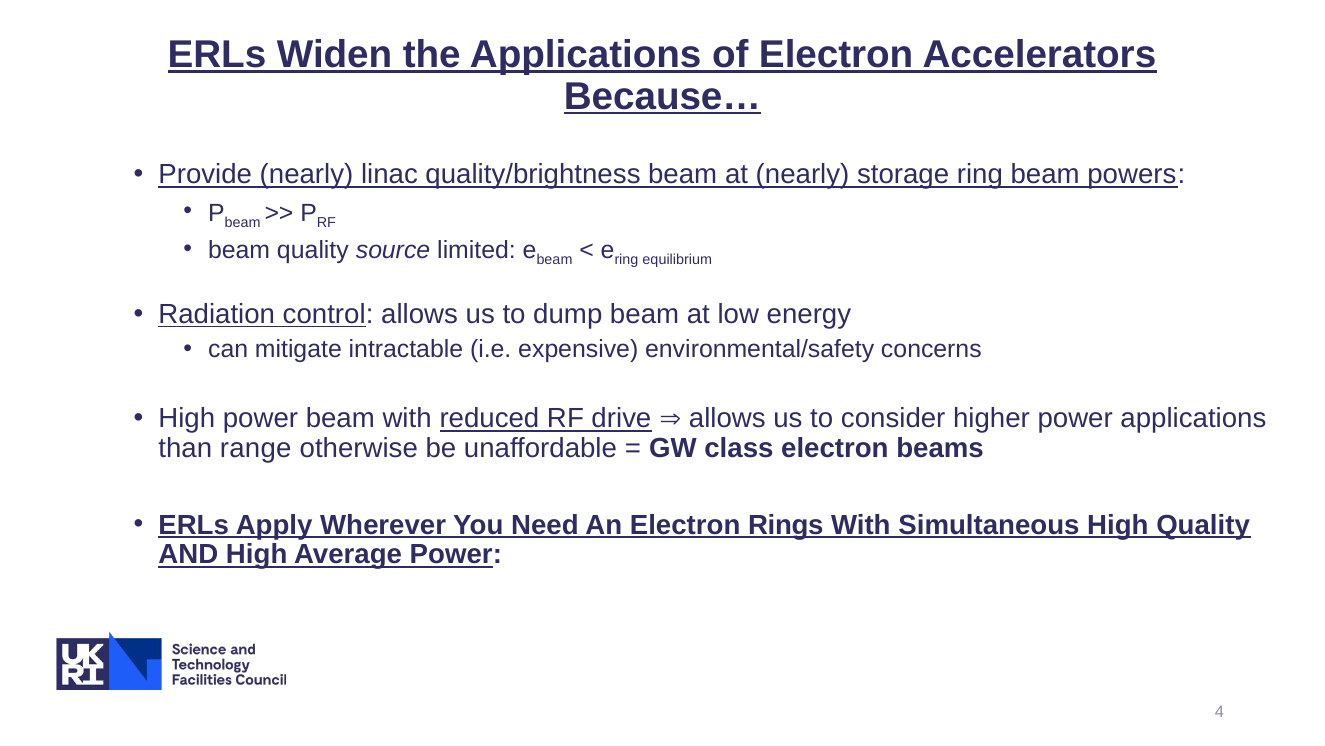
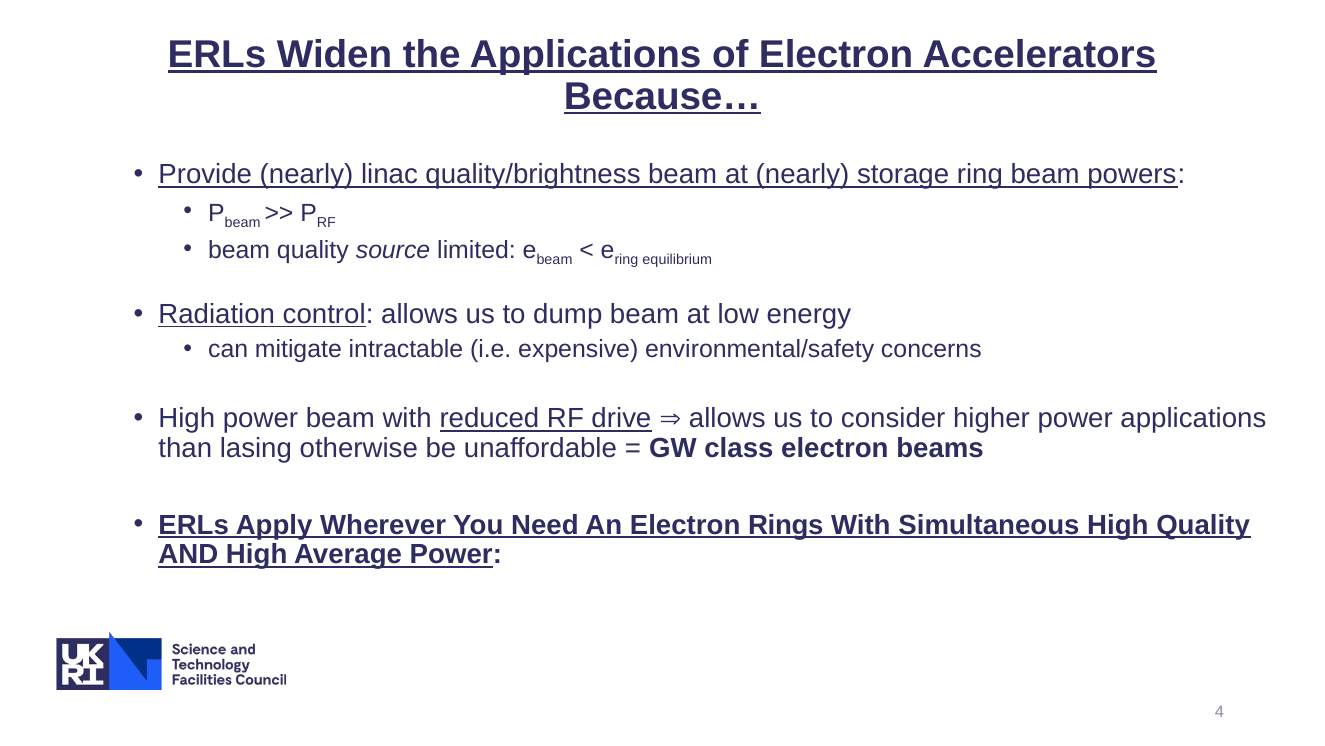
range: range -> lasing (256, 448)
